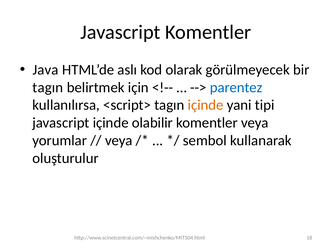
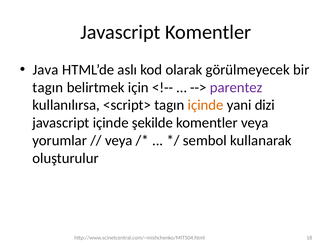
parentez colour: blue -> purple (236, 87)
tipi: tipi -> dizi (265, 105)
olabilir: olabilir -> şekilde (152, 123)
